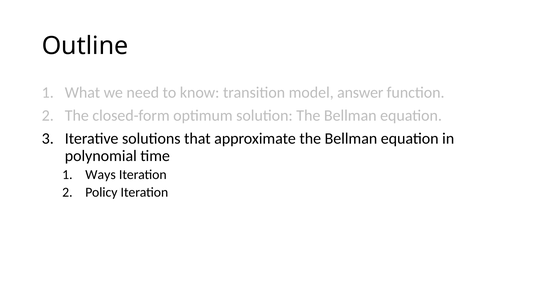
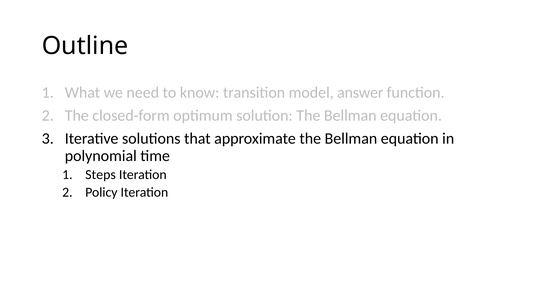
Ways: Ways -> Steps (101, 174)
